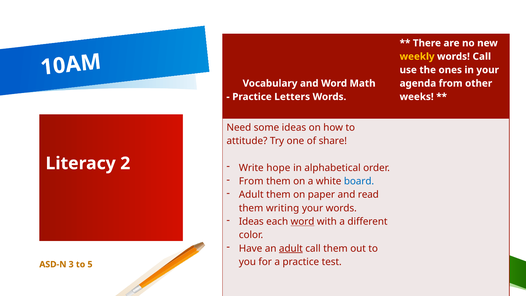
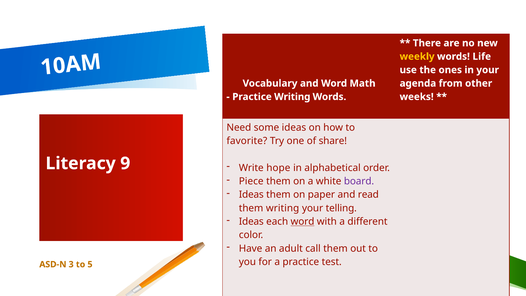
words Call: Call -> Life (482, 56)
Practice Letters: Letters -> Writing (292, 97)
attitude: attitude -> favorite (247, 141)
2: 2 -> 9 (125, 163)
From: From -> Piece (251, 181)
board colour: blue -> purple (359, 181)
Adult: Adult -> Ideas (251, 195)
your words: words -> telling (341, 208)
adult underline: present -> none (291, 248)
